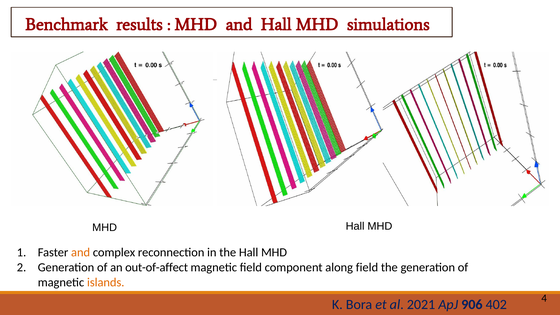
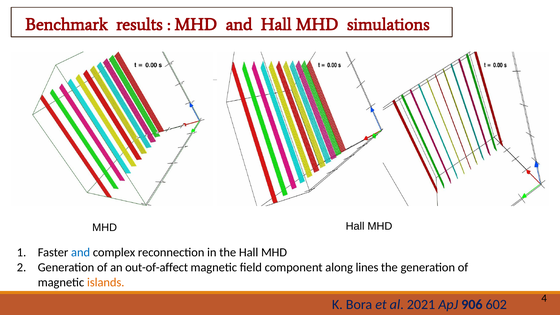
and colour: orange -> blue (81, 253)
along field: field -> lines (367, 267)
402: 402 -> 602 (496, 305)
